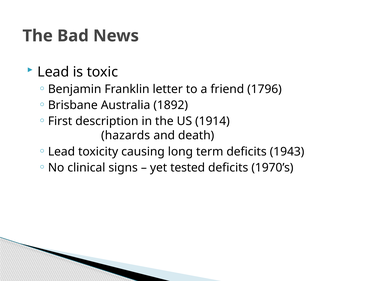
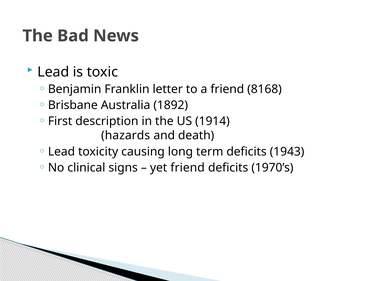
1796: 1796 -> 8168 (265, 89)
yet tested: tested -> friend (188, 168)
